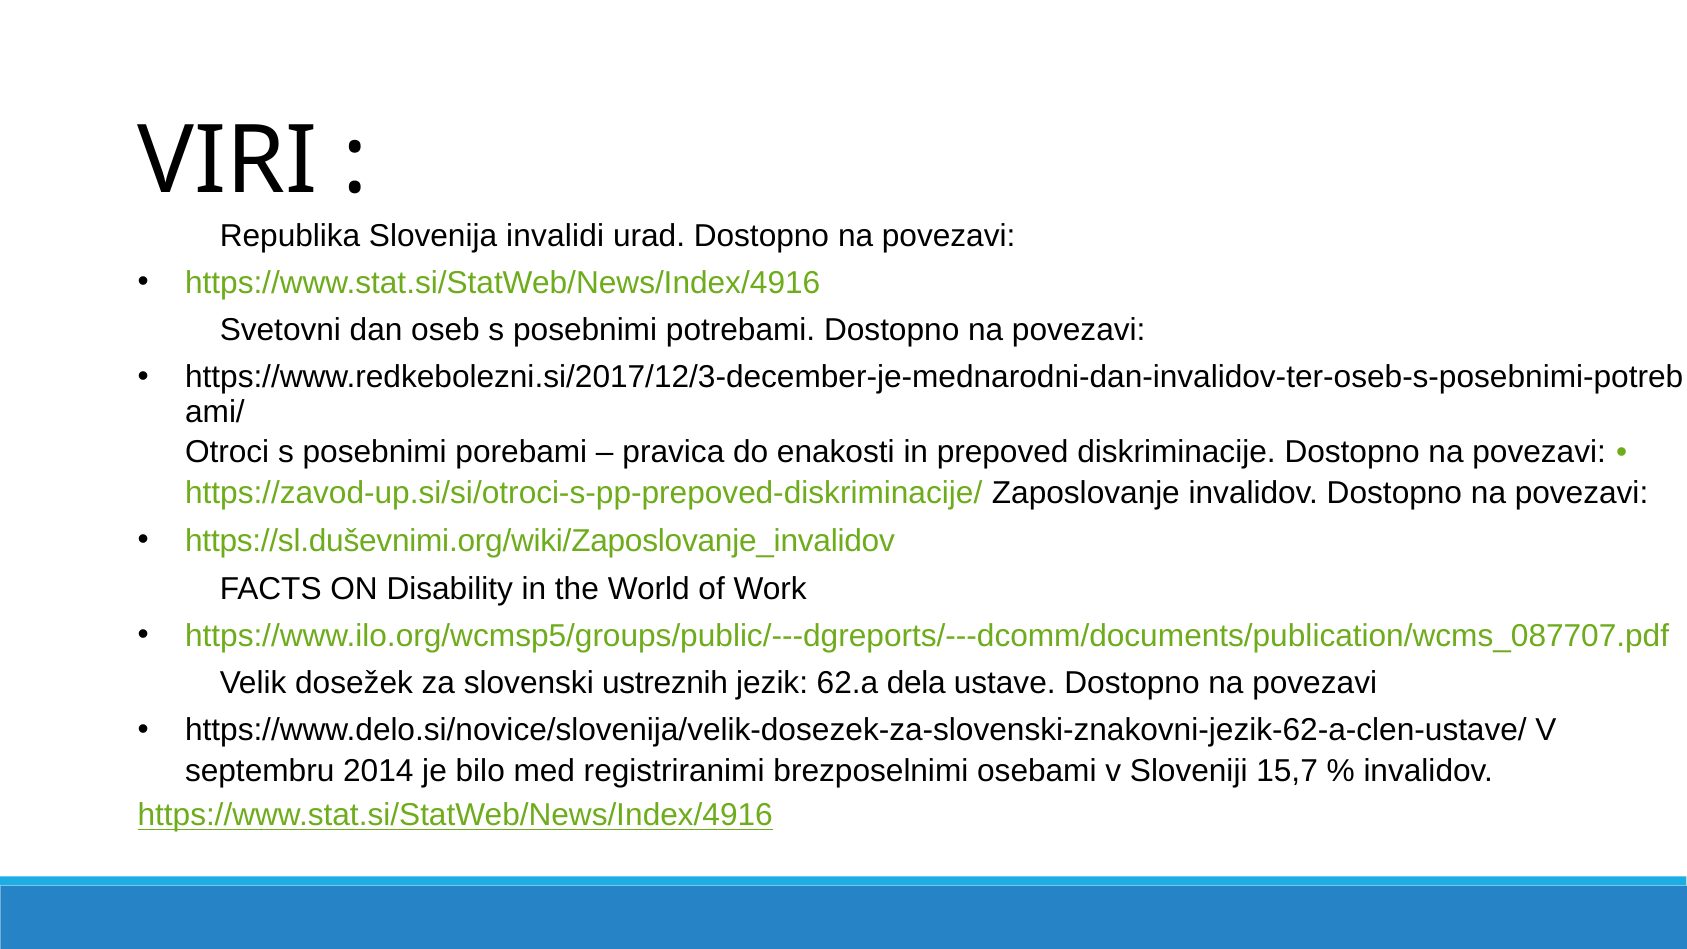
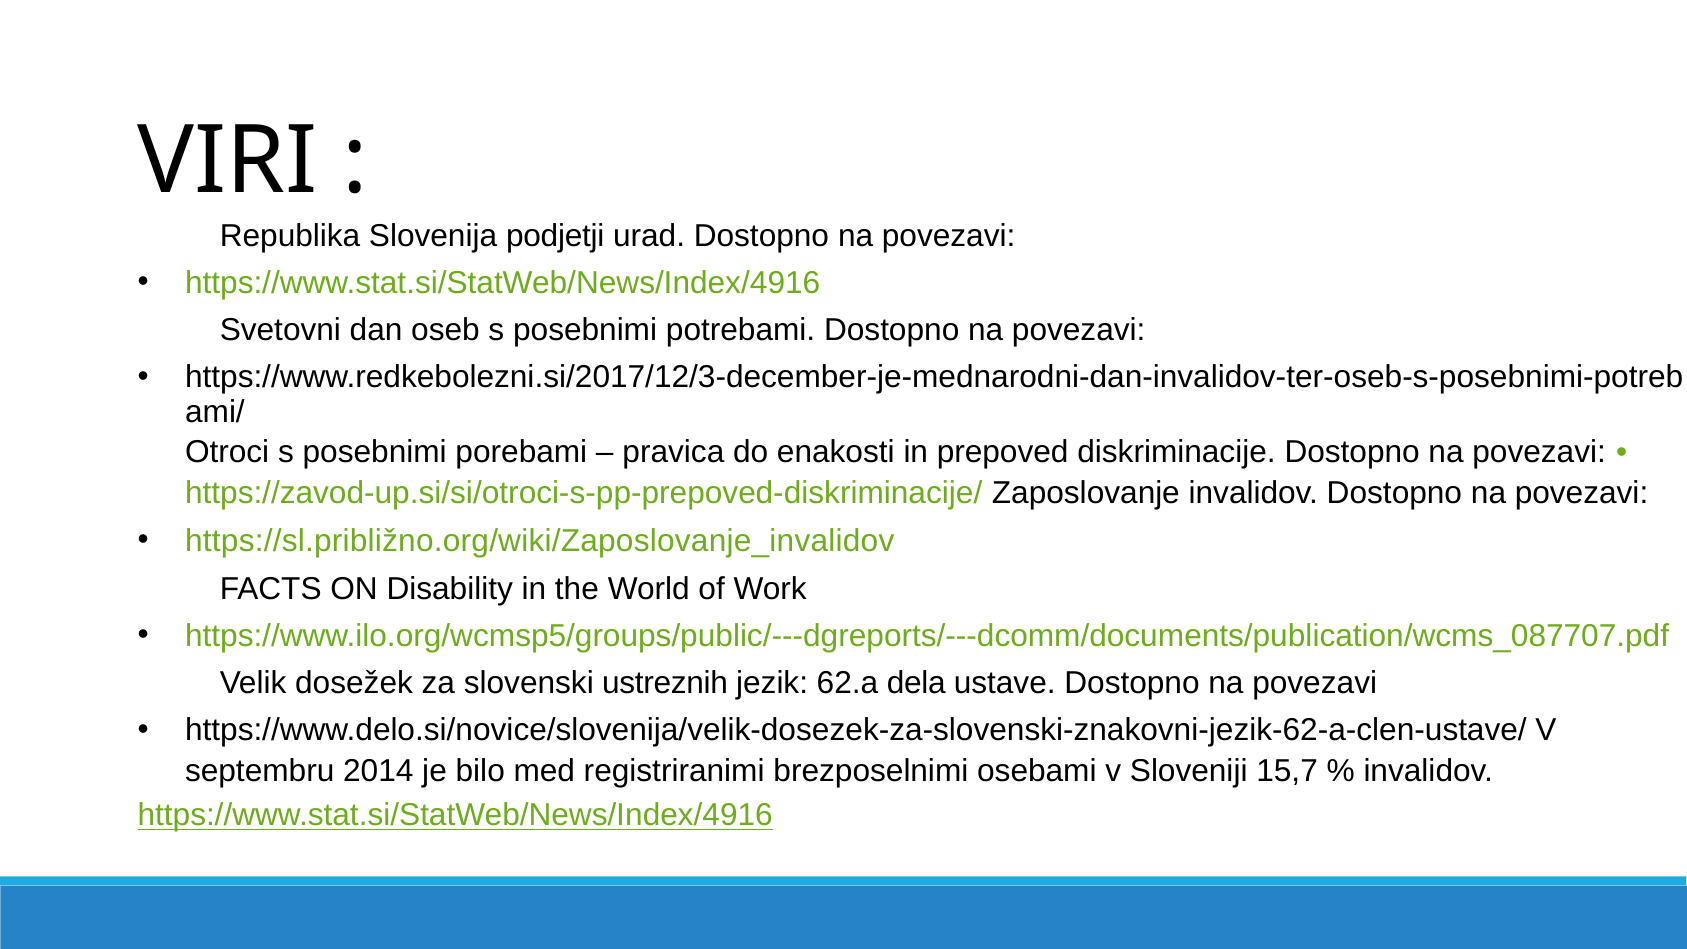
invalidi: invalidi -> podjetji (555, 236)
https://sl.duševnimi.org/wiki/Zaposlovanje_invalidov: https://sl.duševnimi.org/wiki/Zaposlovanje_invalidov -> https://sl.približno.org/wiki/Zaposlovanje_invalidov (540, 541)
